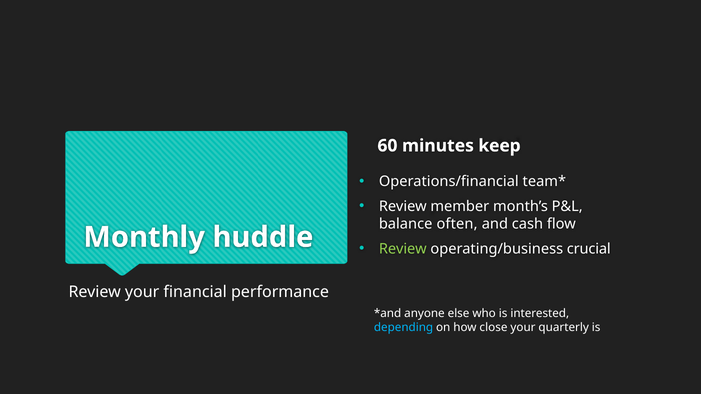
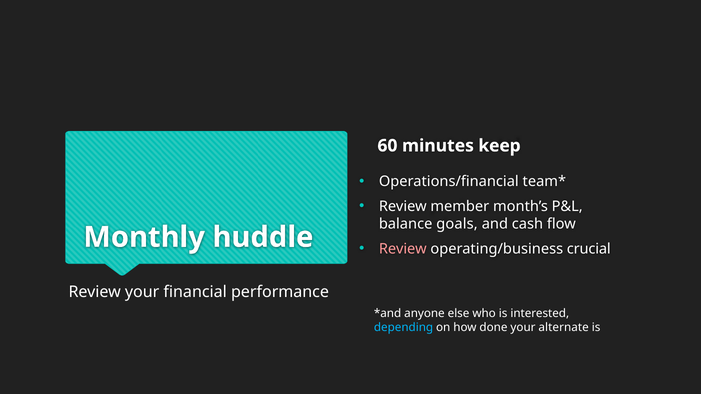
often: often -> goals (457, 224)
Review colour: light green -> pink (403, 249)
close: close -> done (494, 328)
quarterly: quarterly -> alternate (564, 328)
